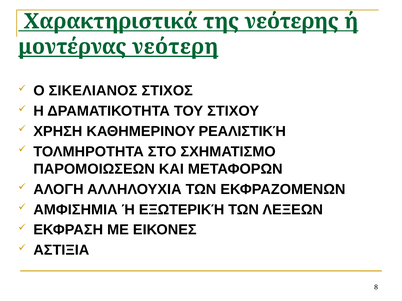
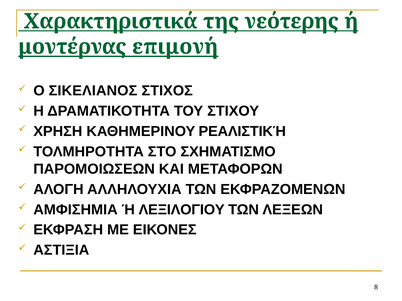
νεότερη: νεότερη -> επιμονή (175, 47)
ΕΞΩΤΕΡΙΚΉ: ΕΞΩΤΕΡΙΚΉ -> ΛΕΞΙΛΟΓΙΟΥ (182, 210)
